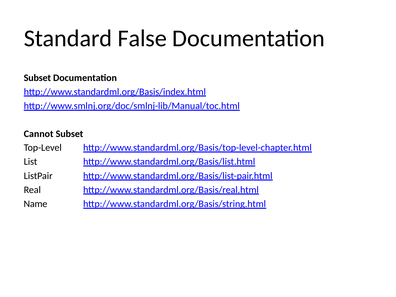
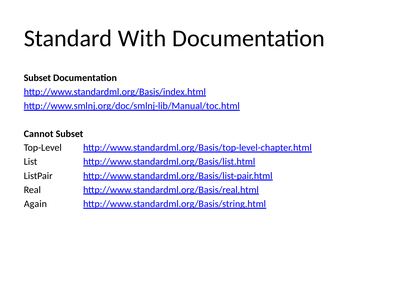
False: False -> With (142, 38)
Name: Name -> Again (35, 204)
